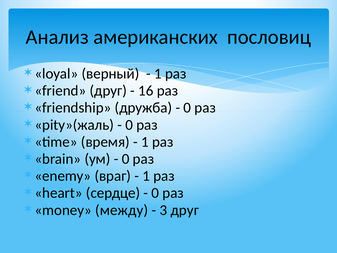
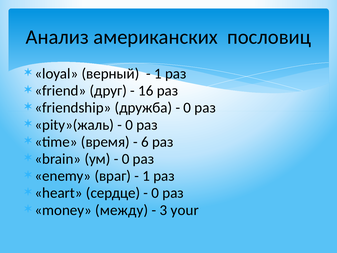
1: 1 -> 6 (145, 142)
3 друг: друг -> your (185, 210)
